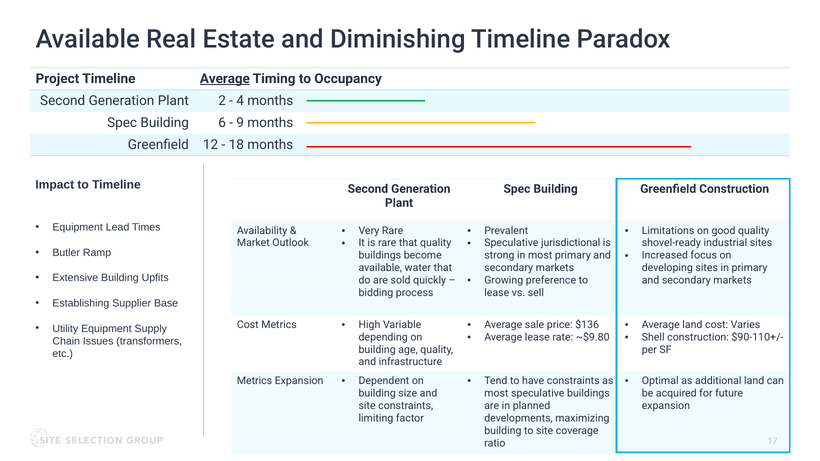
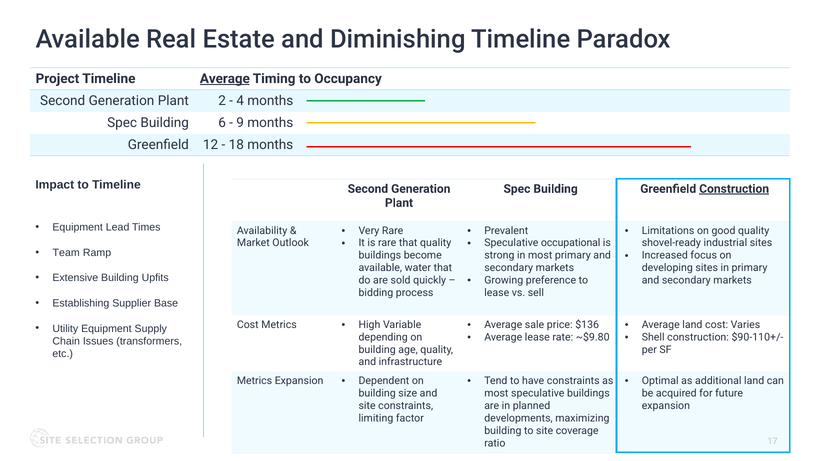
Construction underline: none -> present (734, 189)
jurisdictional: jurisdictional -> occupational (571, 243)
Butler: Butler -> Team (66, 253)
